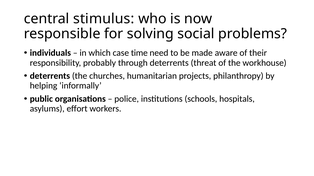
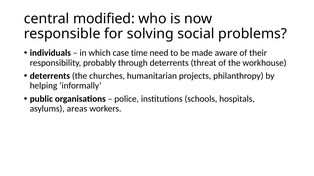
stimulus: stimulus -> modified (104, 19)
effort: effort -> areas (77, 109)
